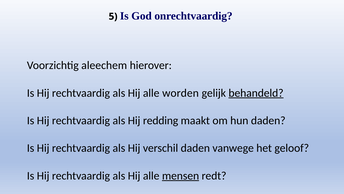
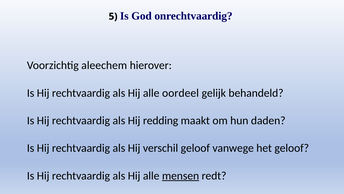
worden: worden -> oordeel (181, 93)
behandeld underline: present -> none (256, 93)
verschil daden: daden -> geloof (195, 148)
